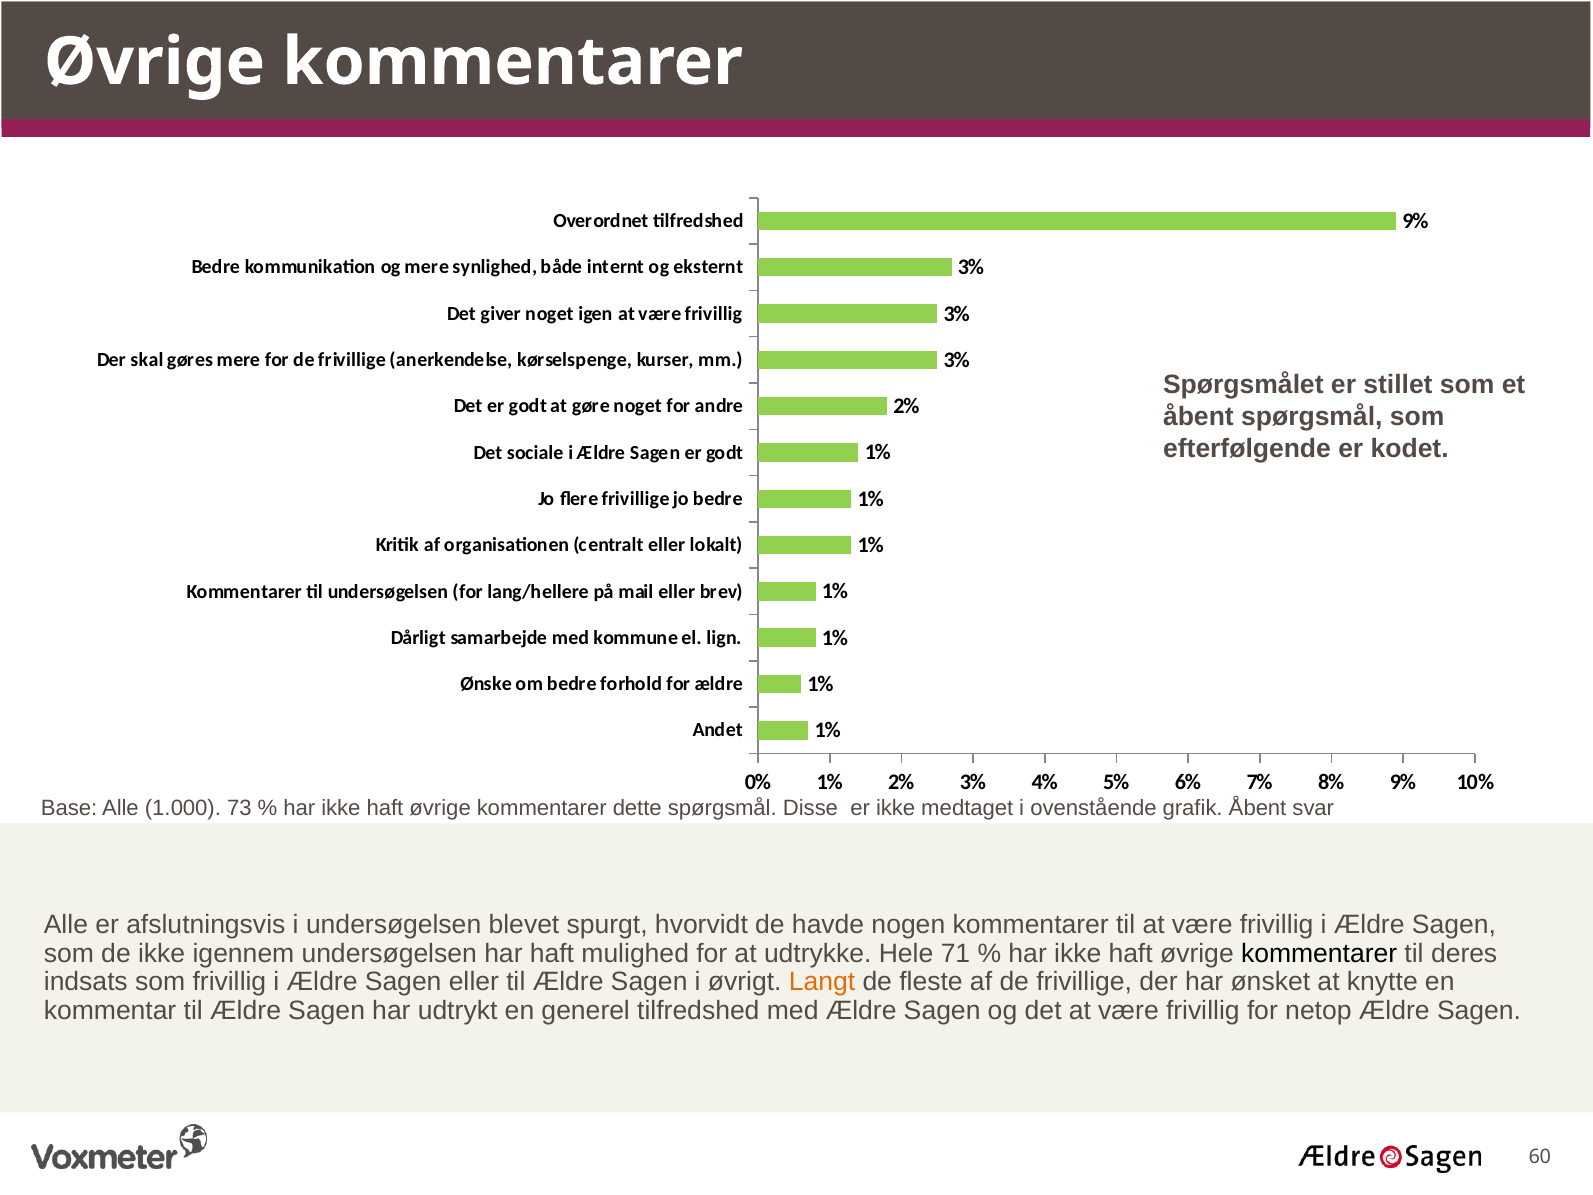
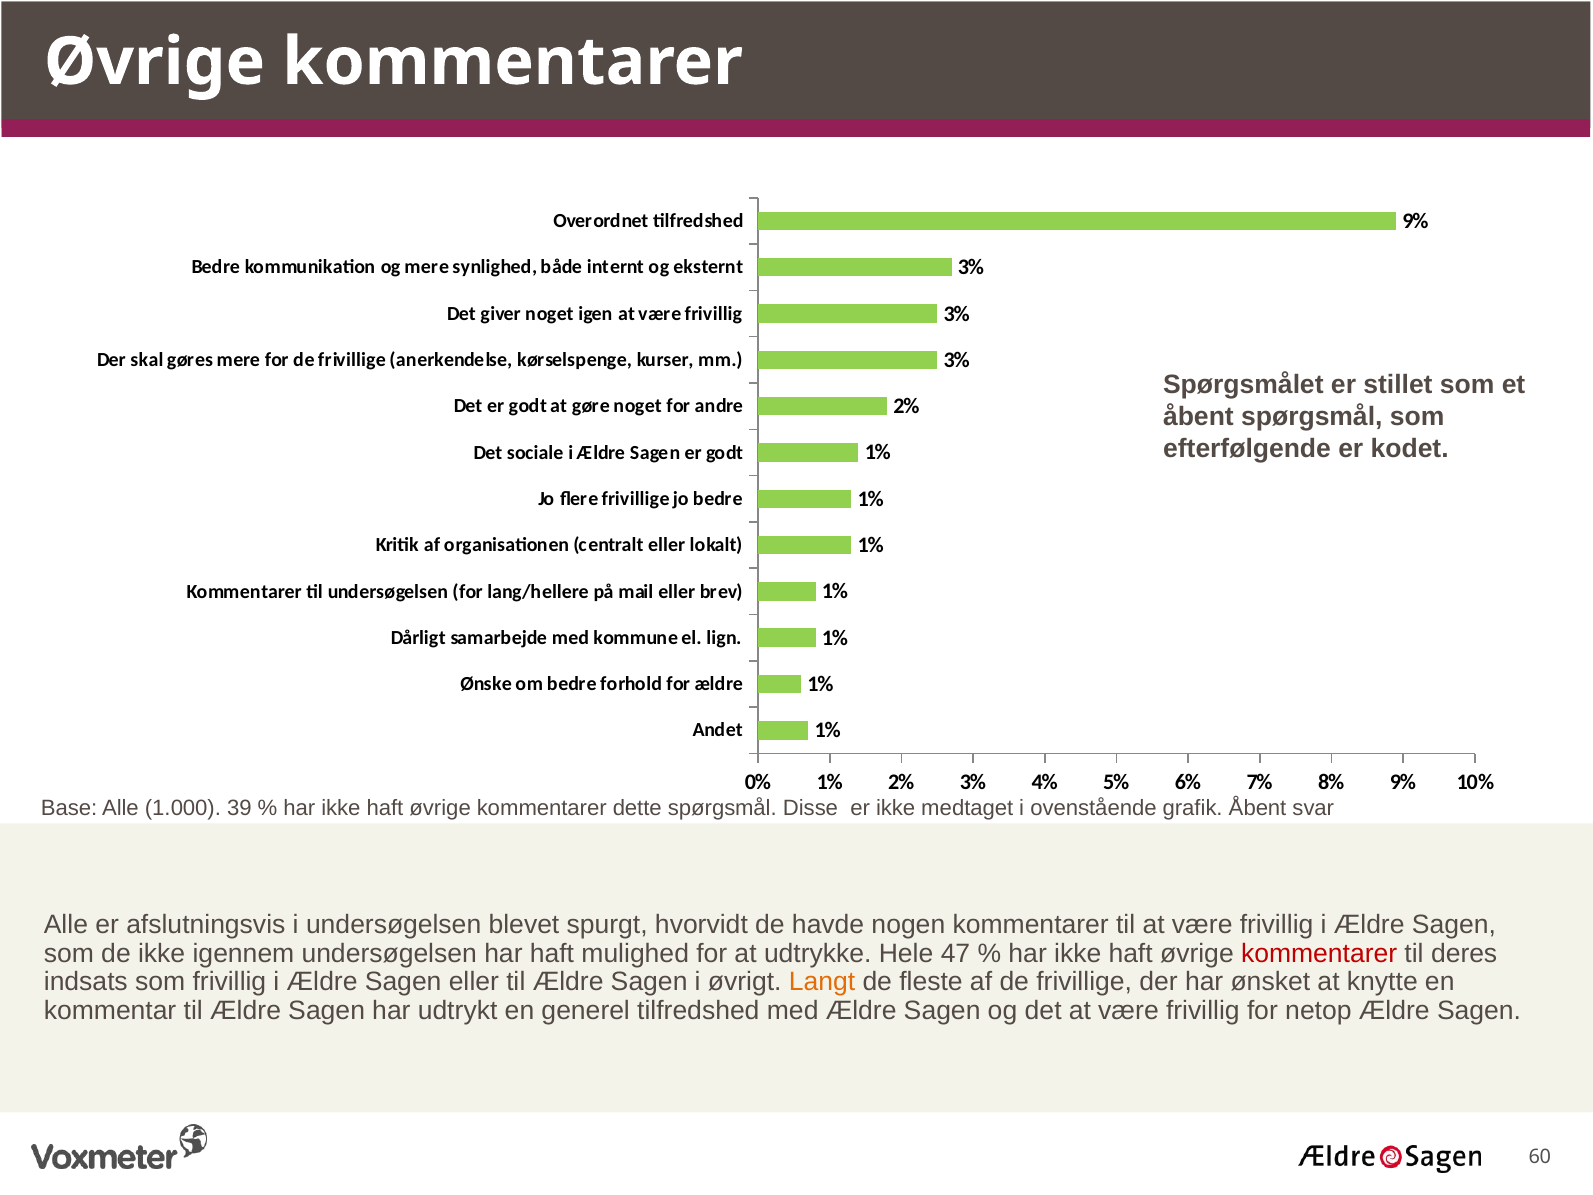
73: 73 -> 39 (239, 808)
71: 71 -> 47 (956, 953)
kommentarer colour: black -> red (1319, 953)
